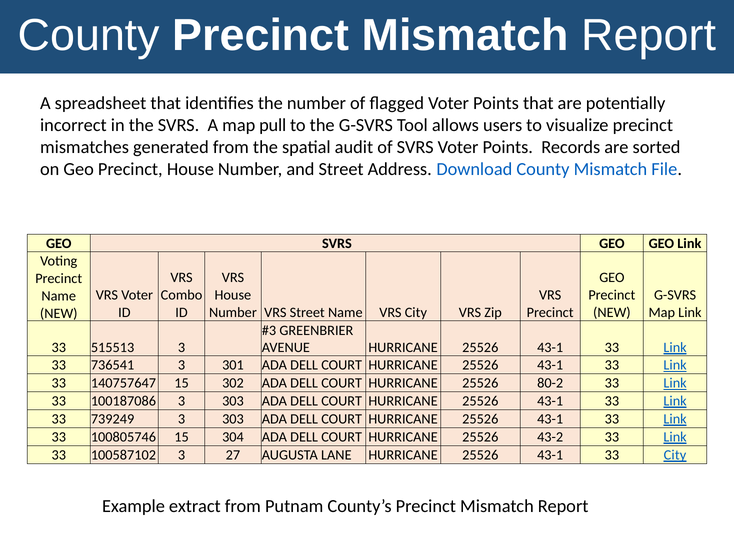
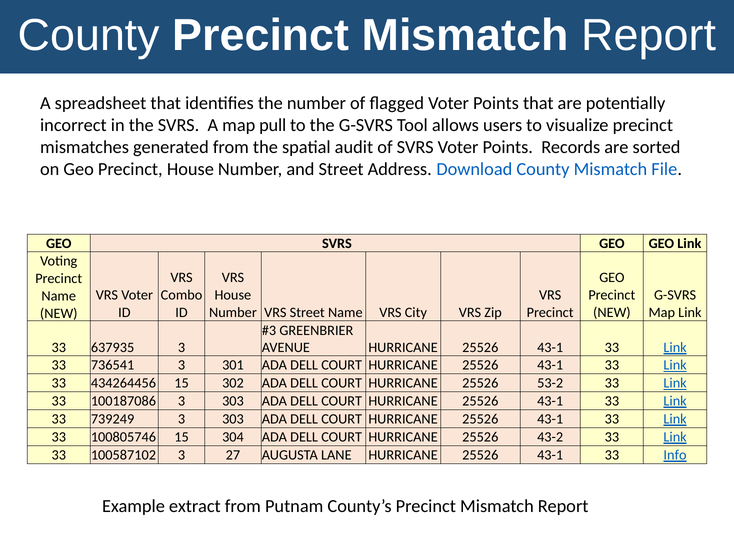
515513: 515513 -> 637935 (113, 347)
140757647: 140757647 -> 434264456 (123, 383)
80-2: 80-2 -> 53-2 (550, 383)
33 City: City -> Info (675, 455)
